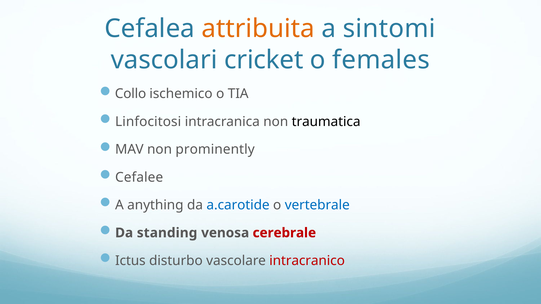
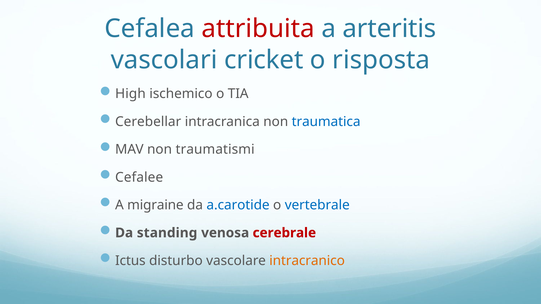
attribuita colour: orange -> red (258, 29)
sintomi: sintomi -> arteritis (389, 29)
females: females -> risposta (381, 60)
Collo: Collo -> High (130, 94)
Linfocitosi: Linfocitosi -> Cerebellar (148, 122)
traumatica colour: black -> blue (326, 122)
prominently: prominently -> traumatismi (215, 150)
anything: anything -> migraine (155, 205)
intracranico colour: red -> orange (307, 261)
